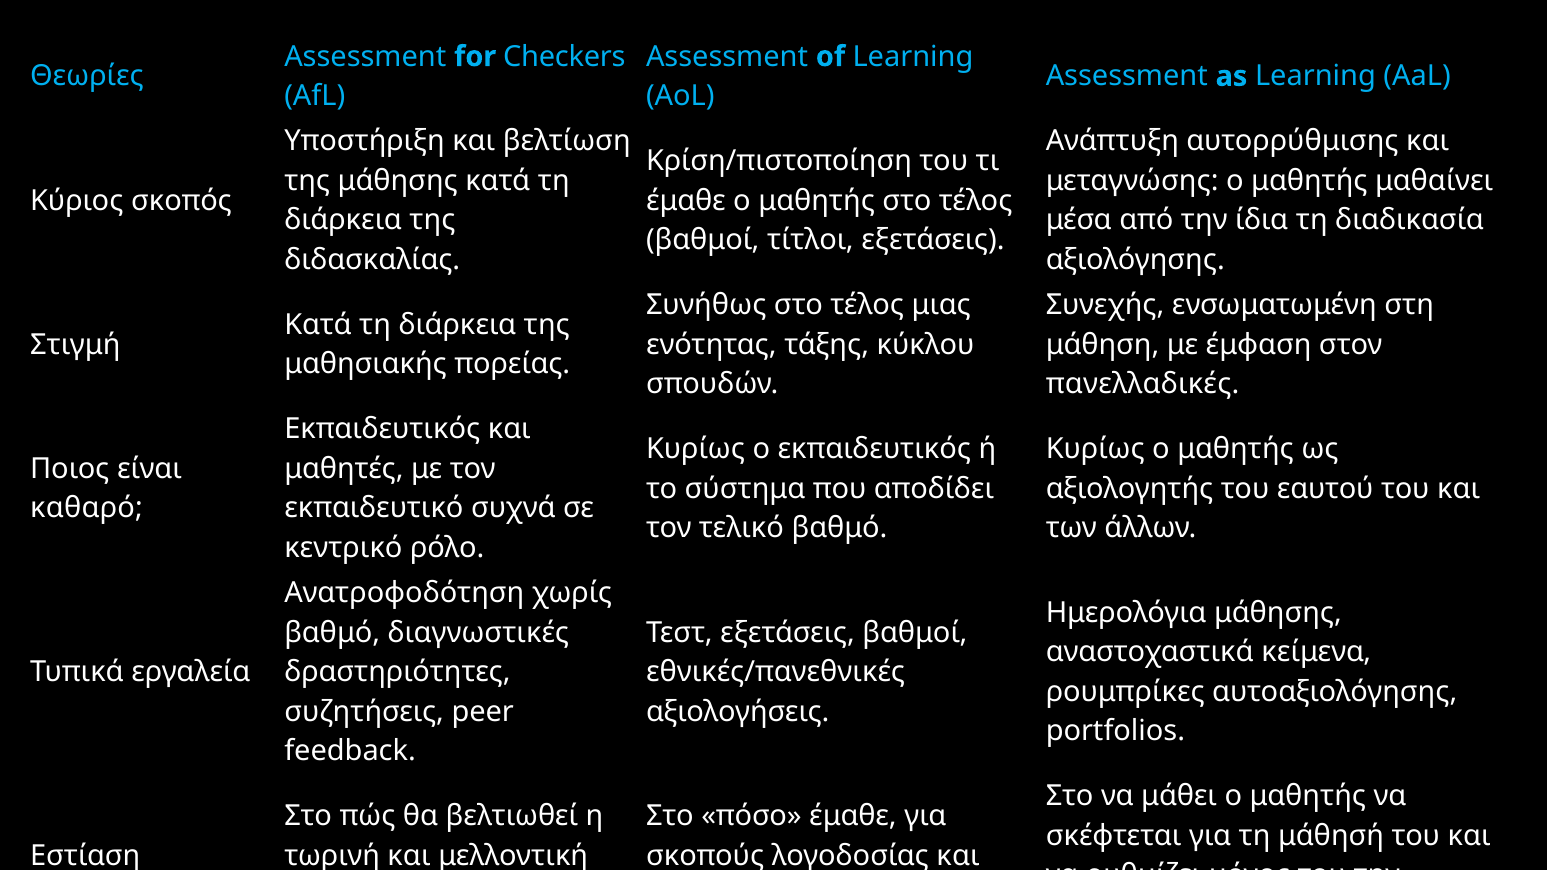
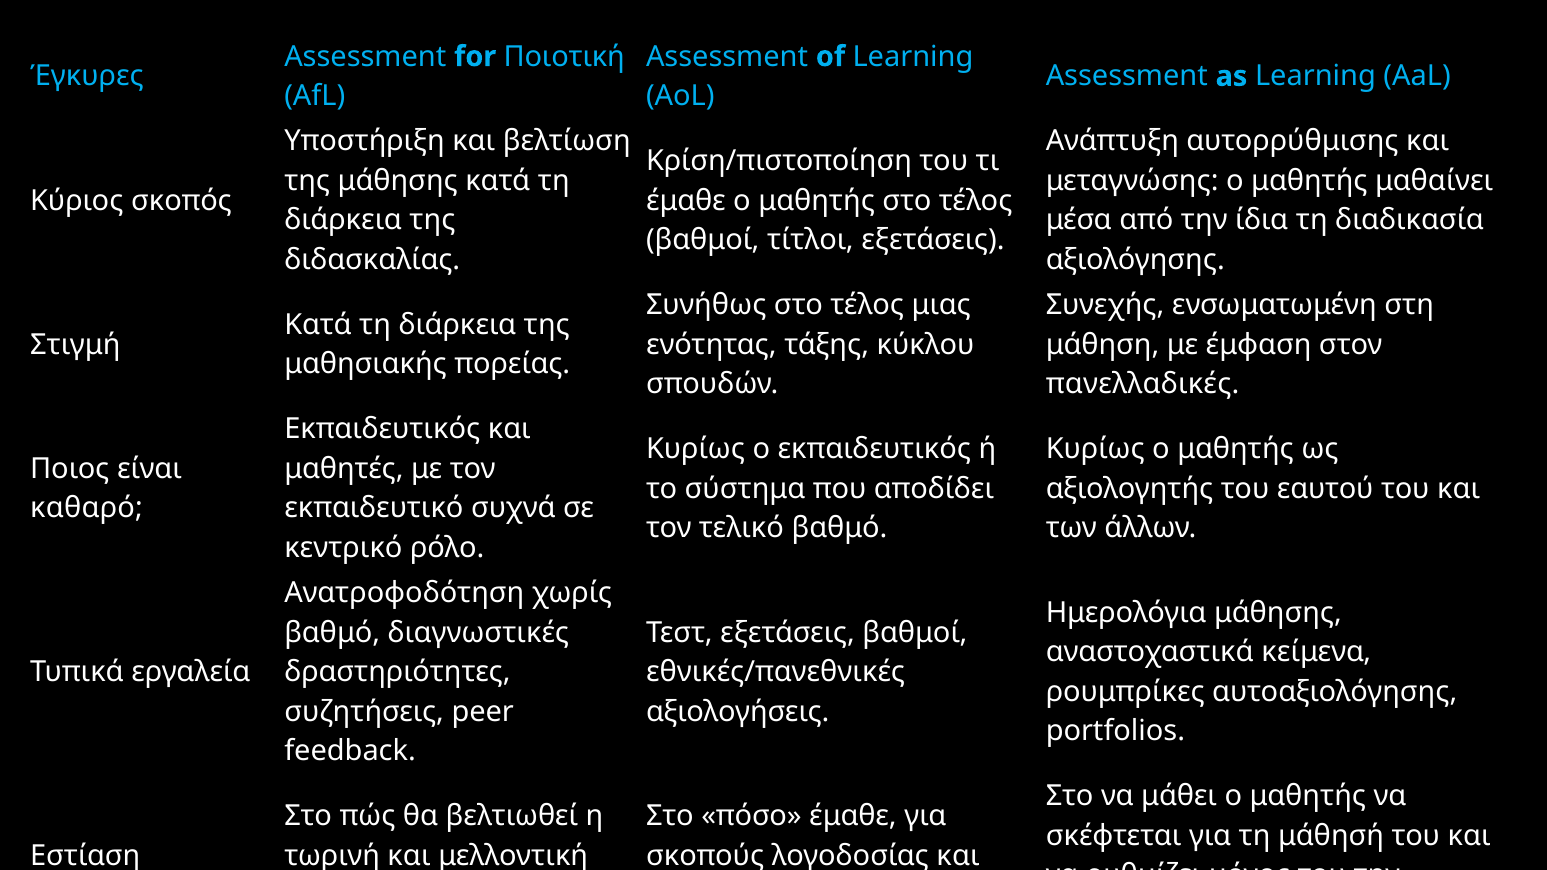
Checkers: Checkers -> Ποιοτική (564, 57)
Θεωρίες: Θεωρίες -> Έγκυρες (87, 76)
